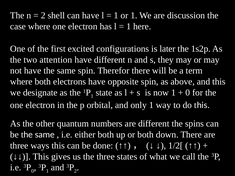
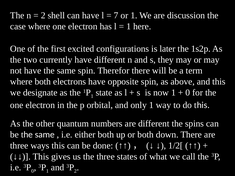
1: 1 -> 7 (116, 15)
attention: attention -> currently (56, 60)
